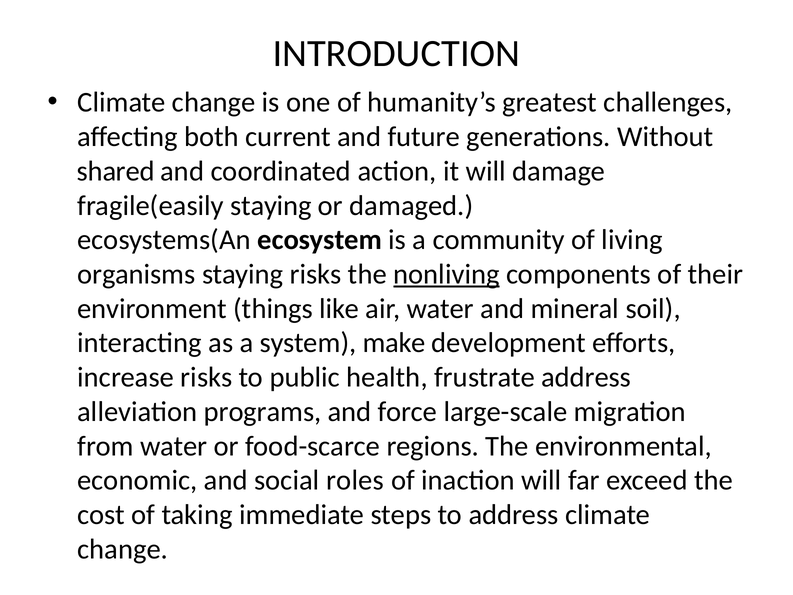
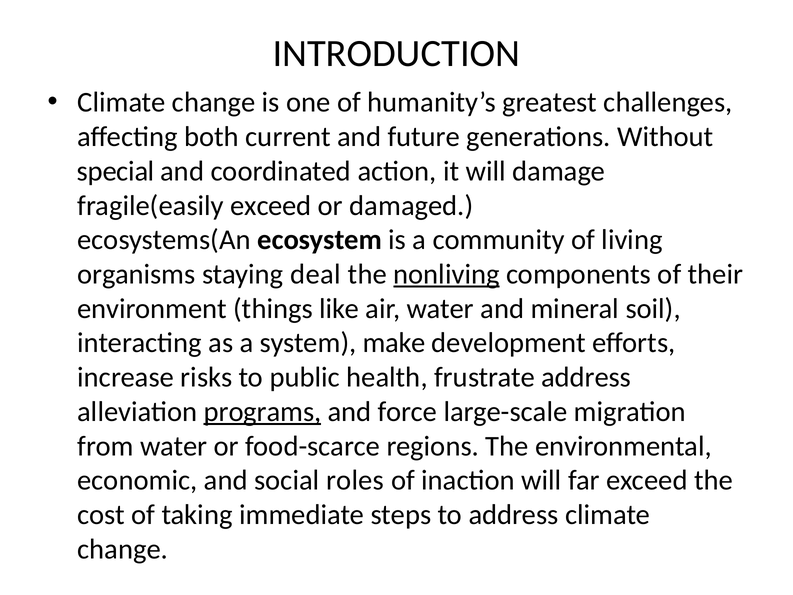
shared: shared -> special (116, 171)
fragile(easily staying: staying -> exceed (271, 205)
staying risks: risks -> deal (315, 274)
programs underline: none -> present (263, 412)
